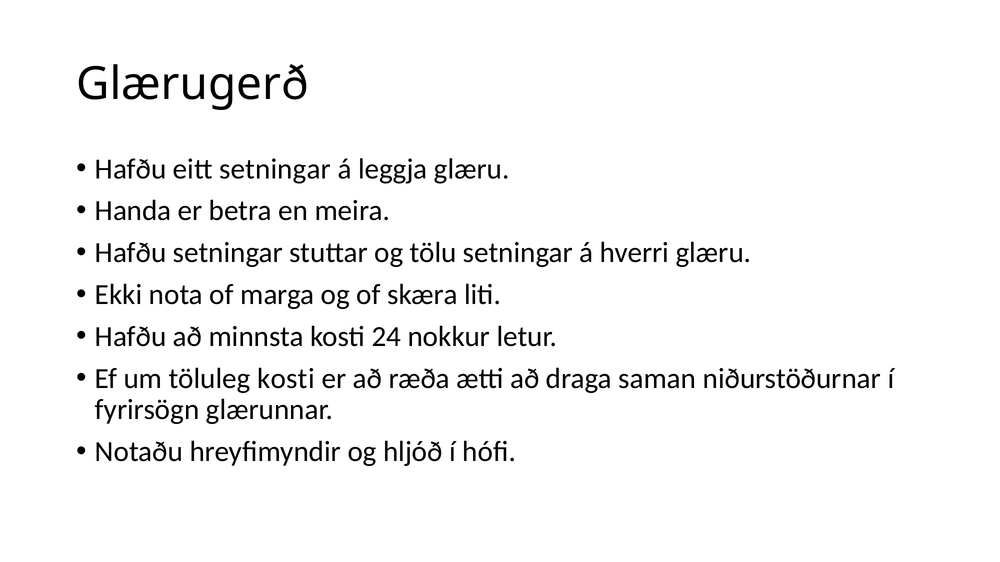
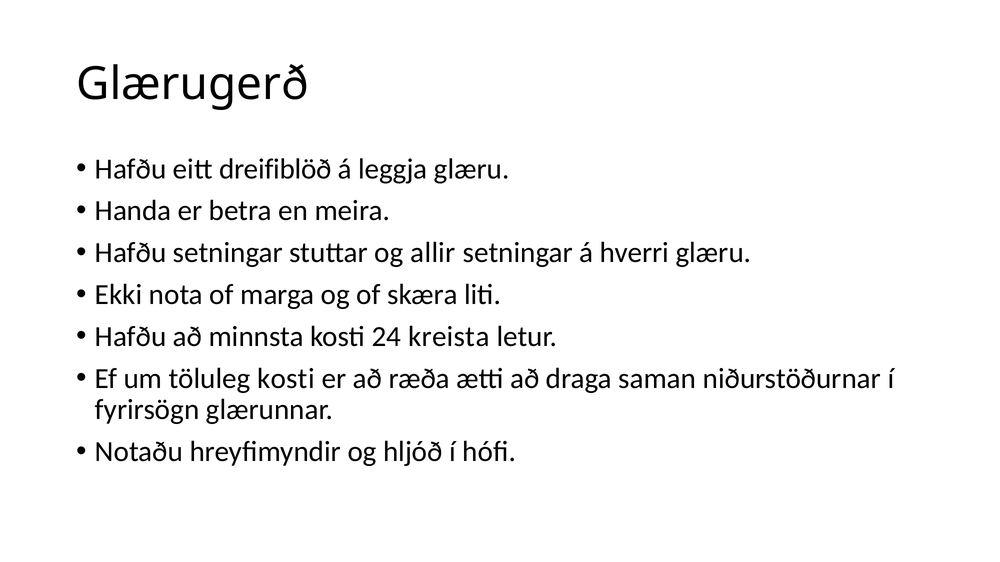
eitt setningar: setningar -> dreifiblöð (275, 169)
tölu: tölu -> allir (433, 253)
nokkur: nokkur -> kreista (449, 337)
